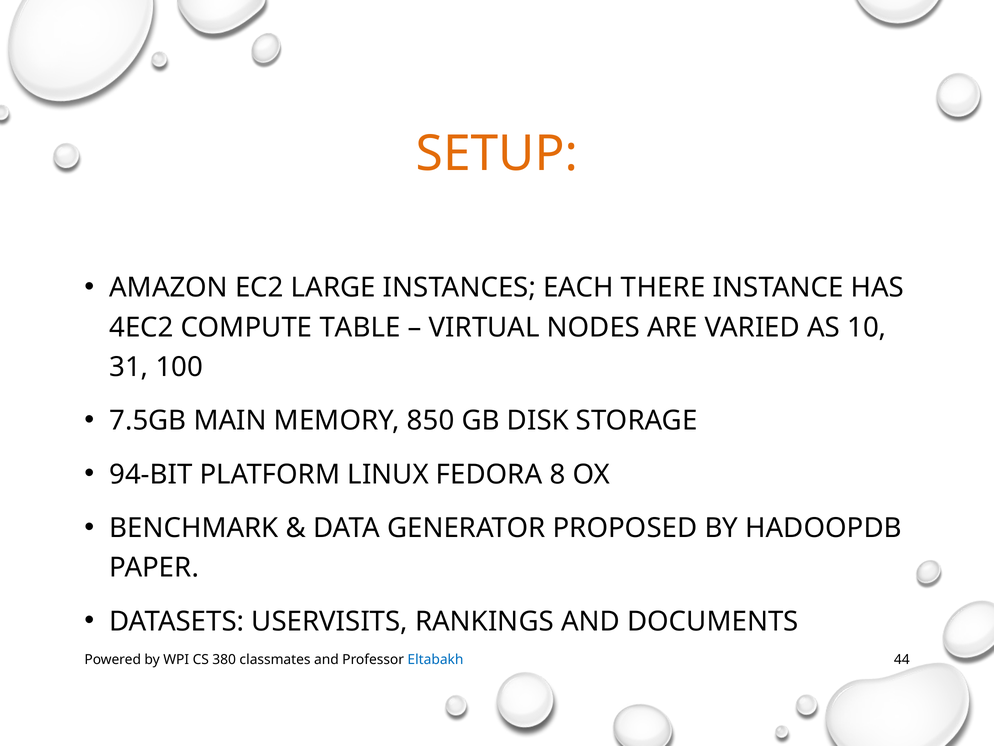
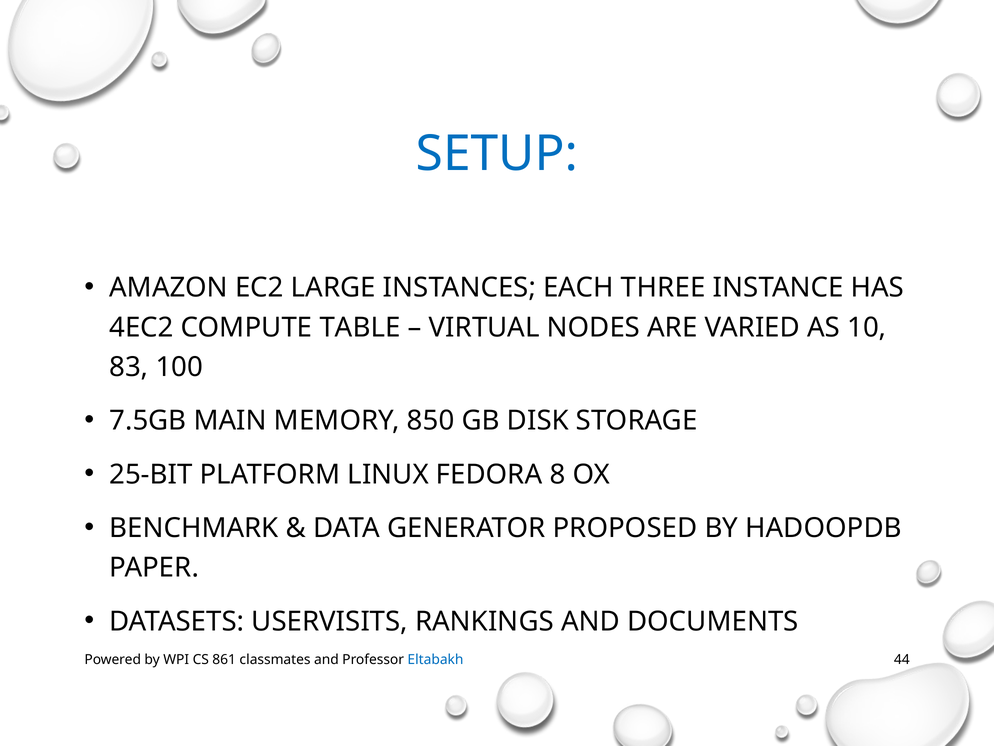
SETUP colour: orange -> blue (497, 154)
THERE: THERE -> THREE (663, 287)
31: 31 -> 83 (129, 367)
94-BIT: 94-BIT -> 25-BIT (151, 474)
380: 380 -> 861 (224, 659)
